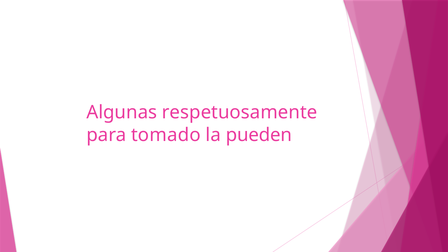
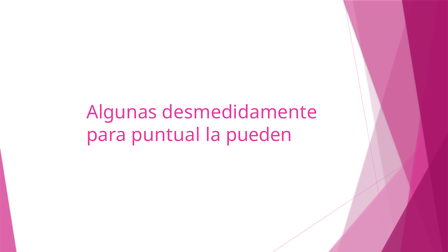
respetuosamente: respetuosamente -> desmedidamente (240, 112)
tomado: tomado -> puntual (166, 135)
